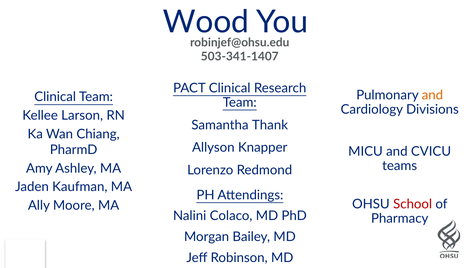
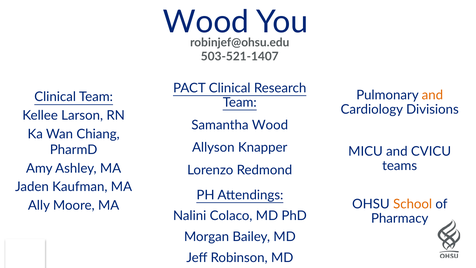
503-341-1407: 503-341-1407 -> 503-521-1407 (240, 57)
Samantha Thank: Thank -> Wood (270, 125)
School colour: red -> orange (413, 204)
